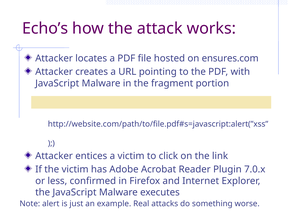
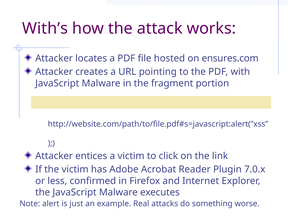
Echo’s: Echo’s -> With’s (45, 28)
